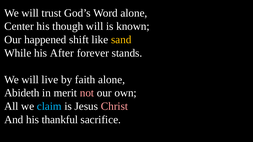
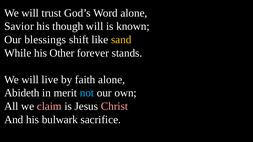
Center: Center -> Savior (19, 26)
happened: happened -> blessings (45, 40)
After: After -> Other (62, 53)
not colour: pink -> light blue (87, 93)
claim colour: light blue -> pink (49, 106)
thankful: thankful -> bulwark (60, 120)
